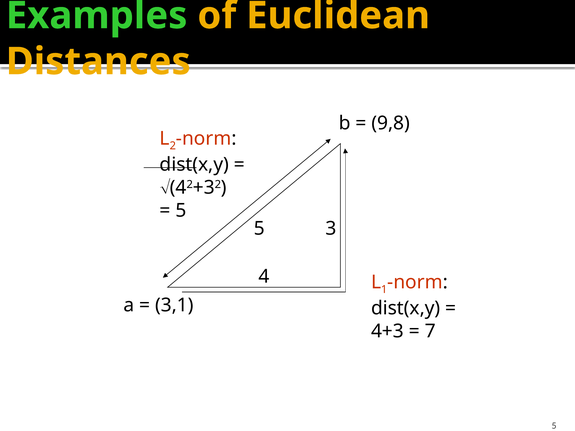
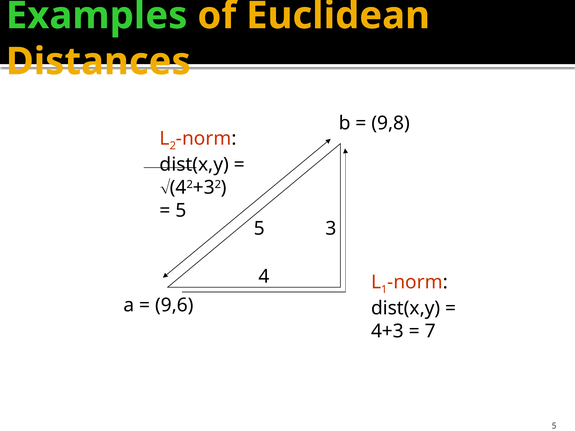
3,1: 3,1 -> 9,6 (174, 305)
